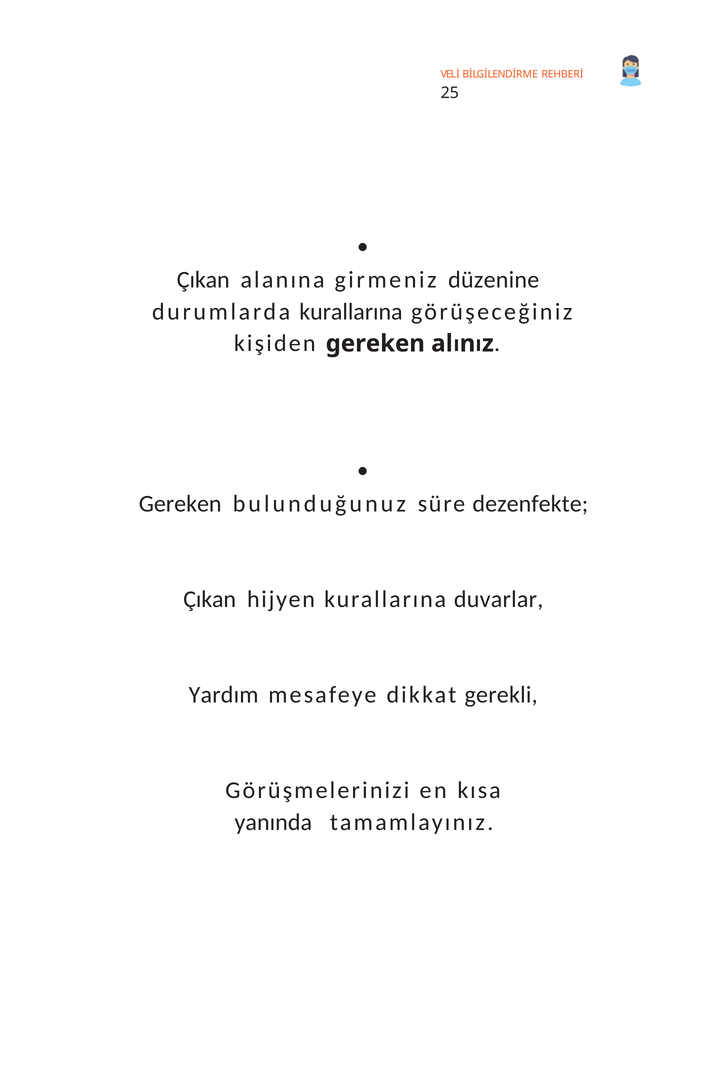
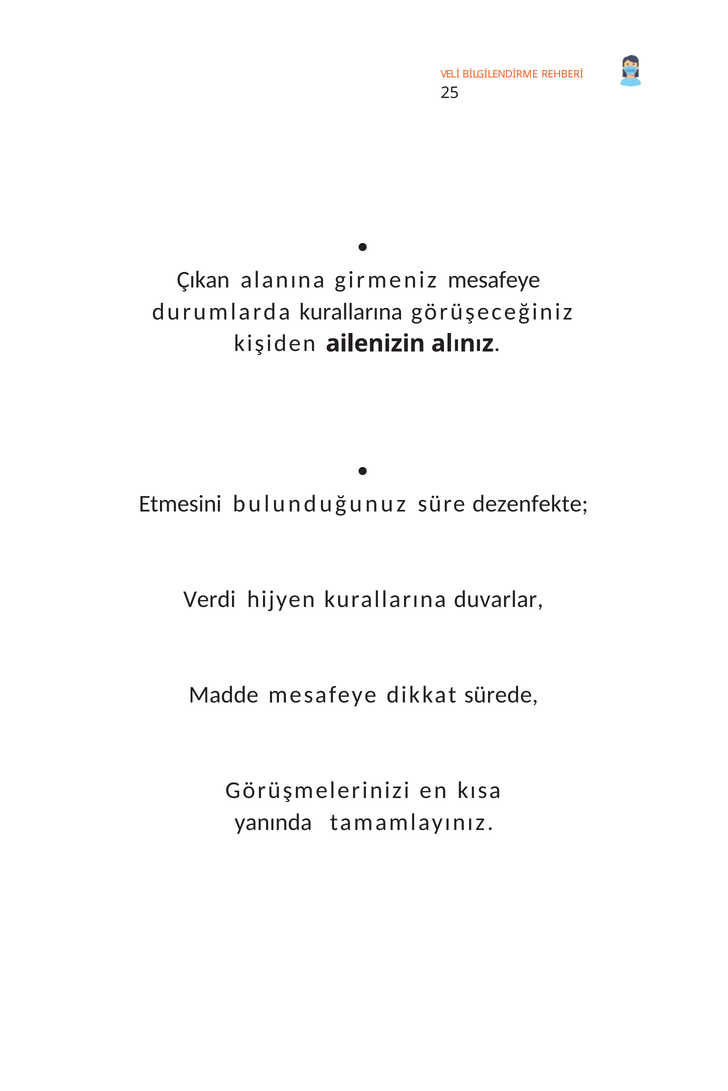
girmeniz düzenine: düzenine -> mesafeye (494, 280)
kişiden gereken: gereken -> ailenizin (375, 344)
Gereken: Gereken -> Etmesini (180, 504)
Çıkan: Çıkan -> Verdi (210, 600)
Yardım: Yardım -> Madde (224, 696)
gerekli: gerekli -> sürede (501, 696)
